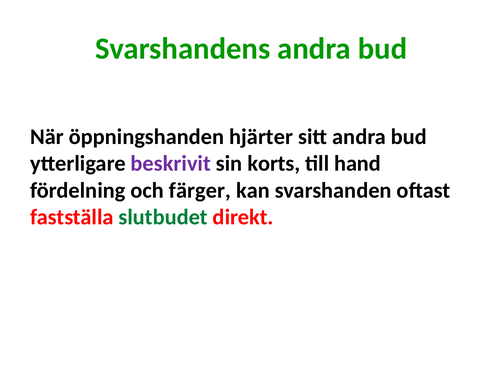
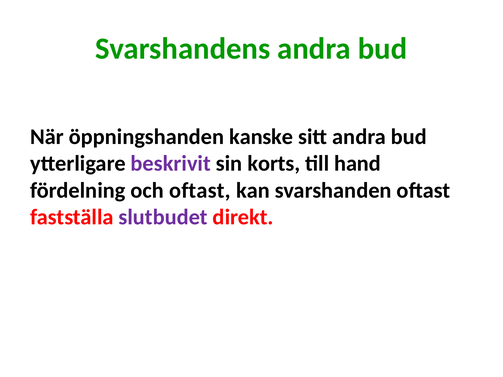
hjärter: hjärter -> kanske (261, 137)
och färger: färger -> oftast (200, 190)
slutbudet colour: green -> purple (163, 217)
